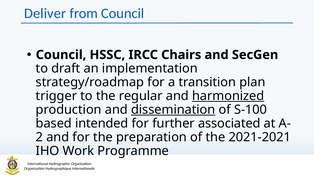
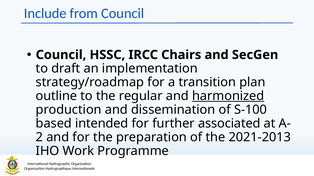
Deliver: Deliver -> Include (45, 14)
trigger: trigger -> outline (56, 96)
dissemination underline: present -> none (173, 110)
2021-2021: 2021-2021 -> 2021-2013 (260, 138)
